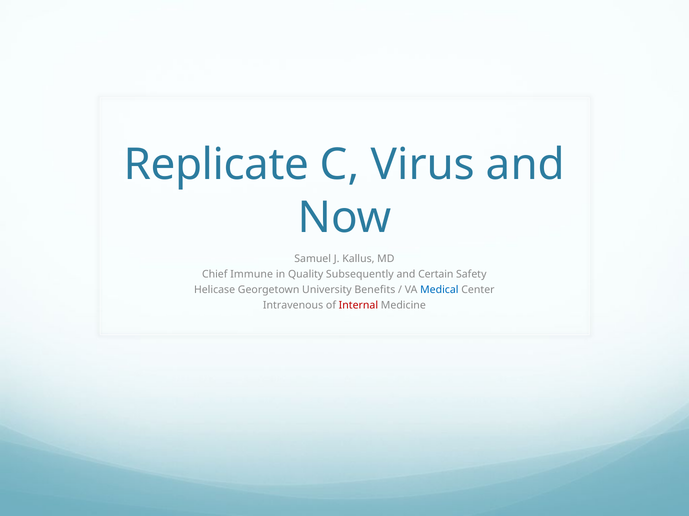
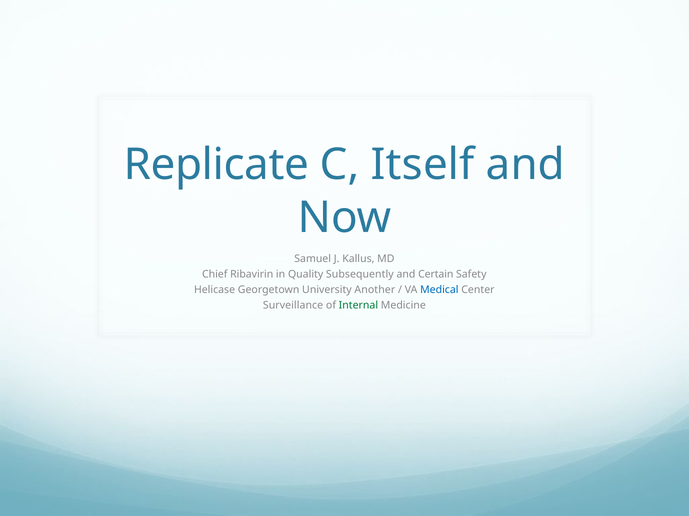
Virus: Virus -> Itself (423, 165)
Immune: Immune -> Ribavirin (252, 275)
Benefits: Benefits -> Another (375, 290)
Intravenous: Intravenous -> Surveillance (293, 306)
Internal colour: red -> green (358, 306)
